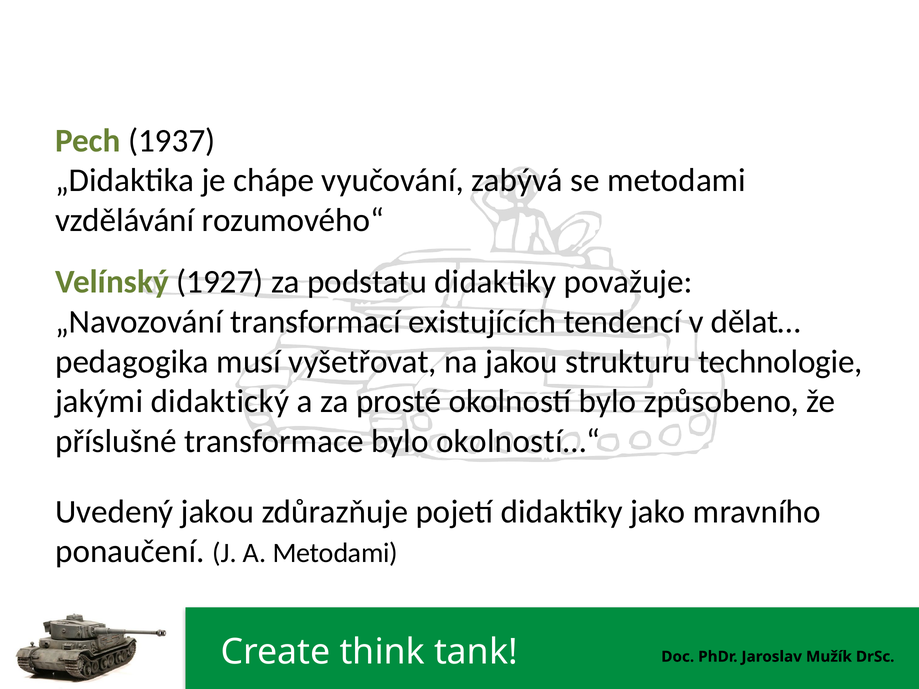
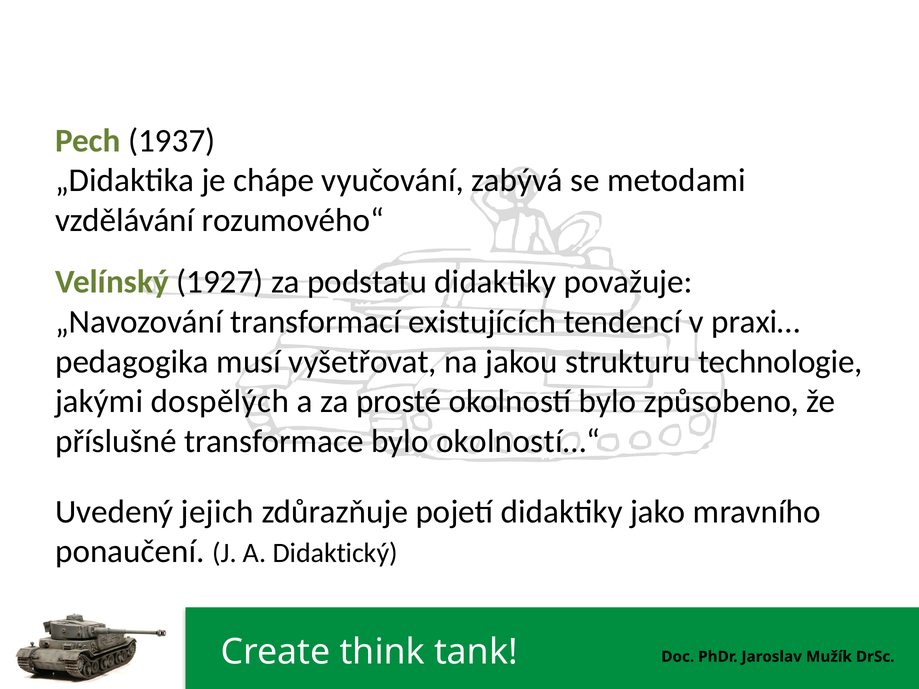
dělat…: dělat… -> praxi… (756, 322)
didaktický: didaktický -> dospělých (220, 402)
Uvedený jakou: jakou -> jejich (217, 512)
A Metodami: Metodami -> Didaktický (335, 553)
